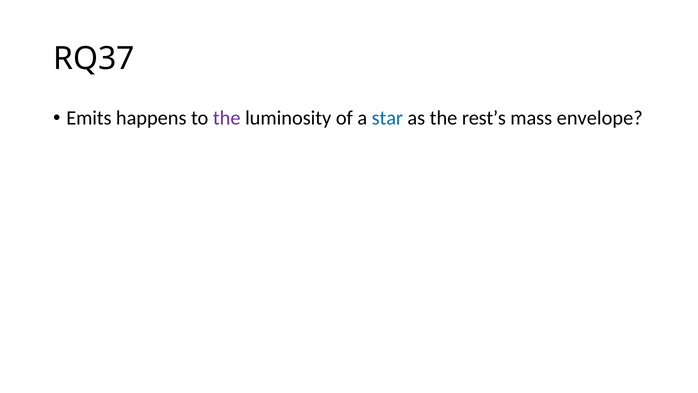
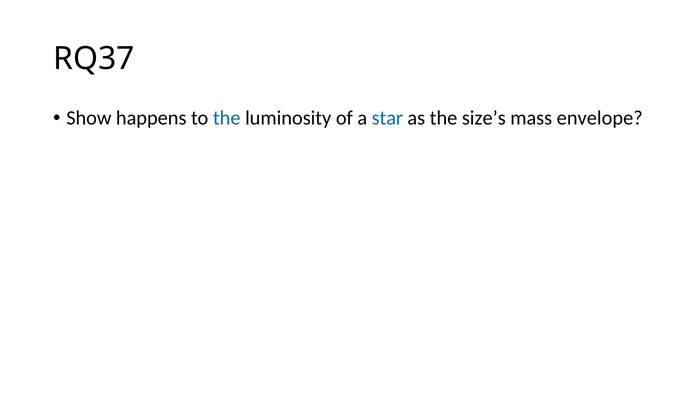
Emits: Emits -> Show (89, 118)
the colour: purple -> blue (227, 118)
rest’s: rest’s -> size’s (484, 118)
